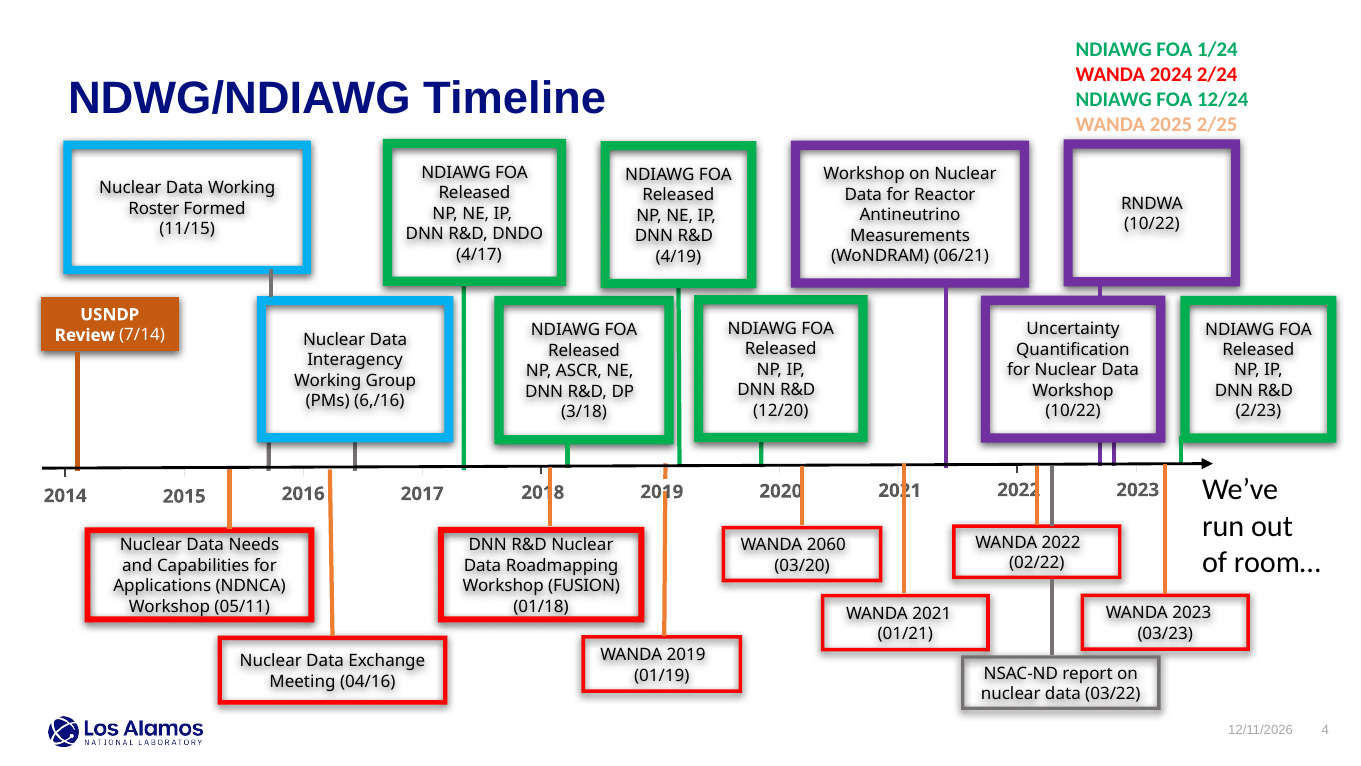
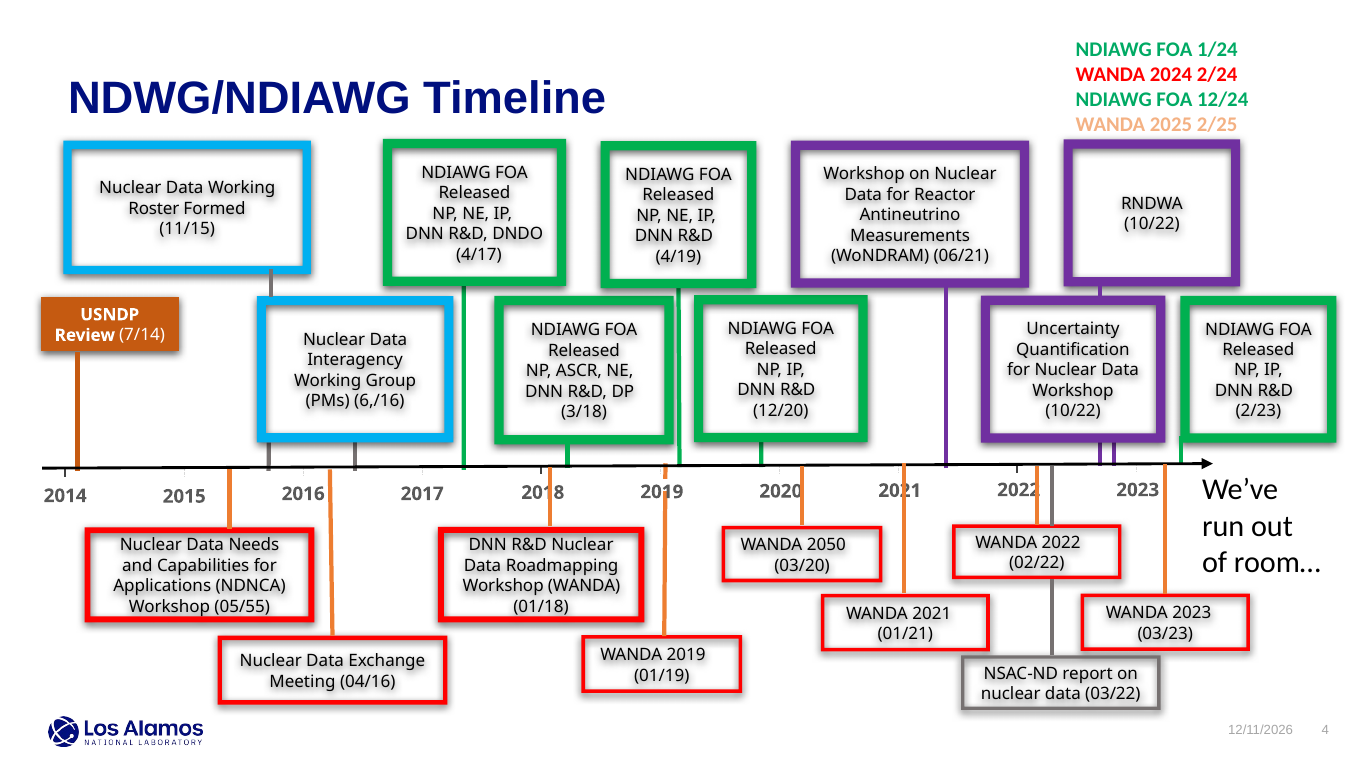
2060: 2060 -> 2050 (826, 545)
Workshop FUSION: FUSION -> WANDA (584, 586)
05/11: 05/11 -> 05/55 (242, 606)
